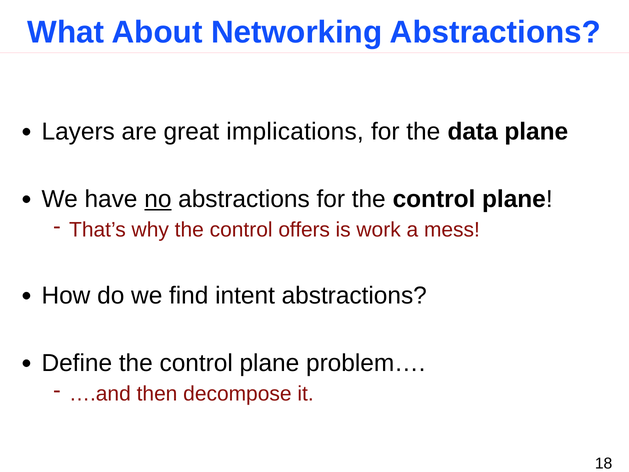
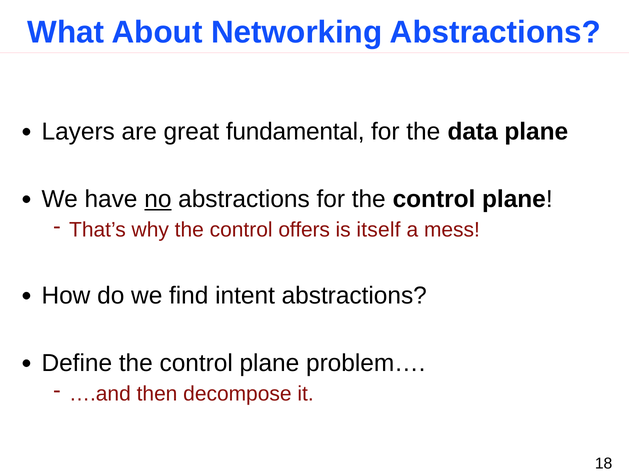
implications: implications -> fundamental (295, 131)
work: work -> itself (379, 230)
